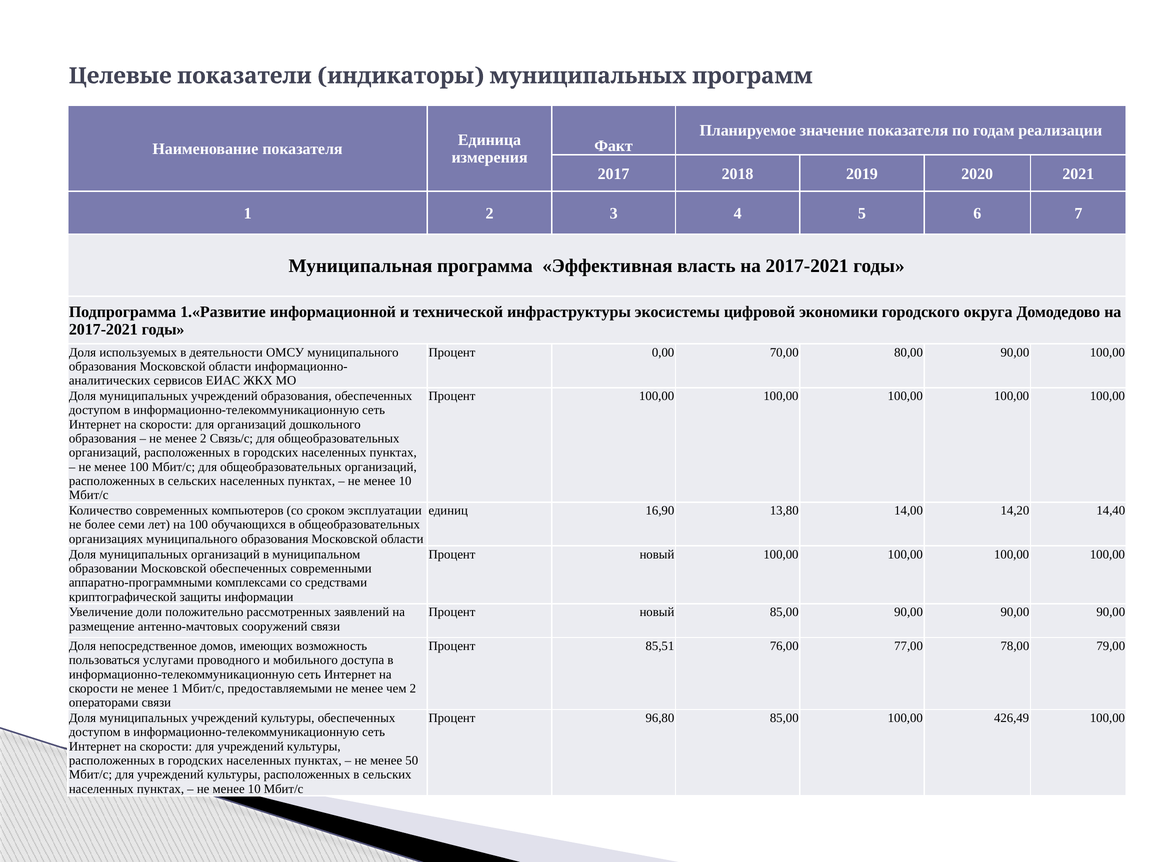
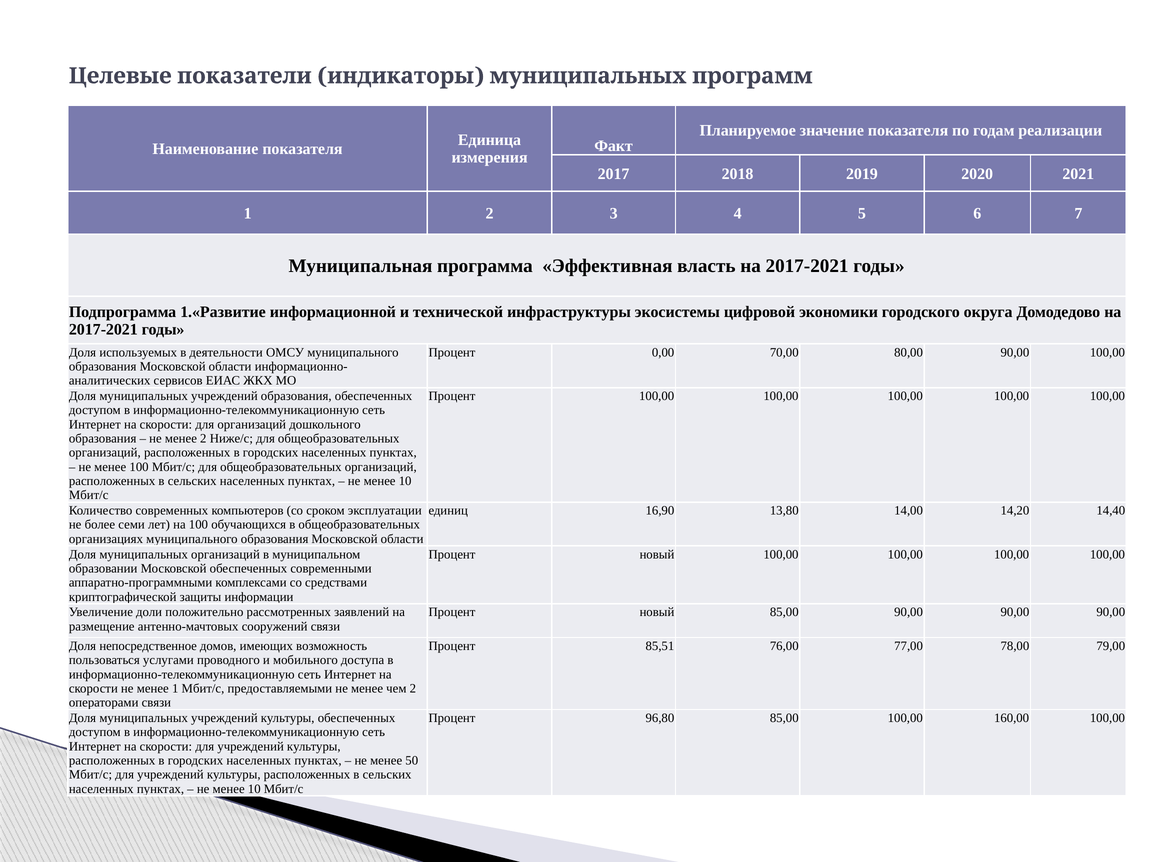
Связь/с: Связь/с -> Ниже/с (231, 438)
426,49: 426,49 -> 160,00 (1012, 718)
